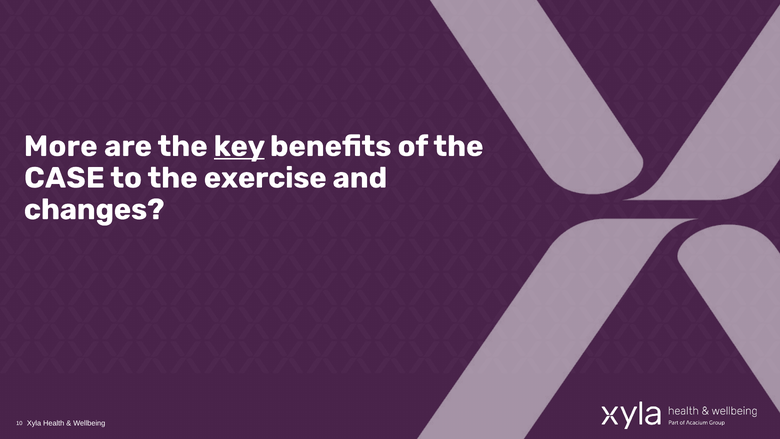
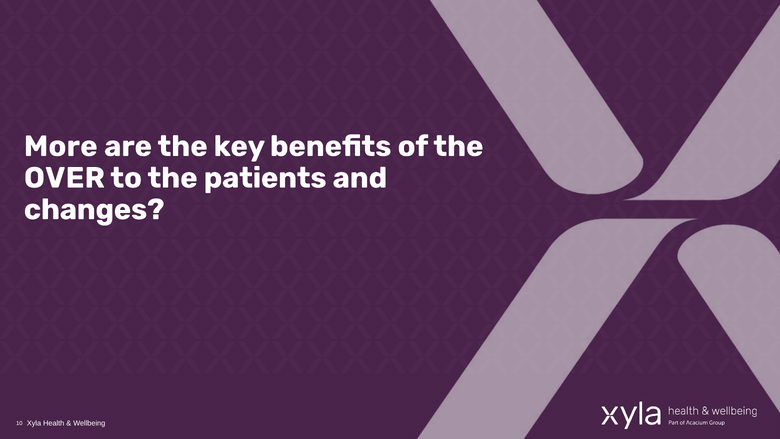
key underline: present -> none (239, 146)
CASE: CASE -> OVER (64, 178)
exercise: exercise -> patients (265, 178)
